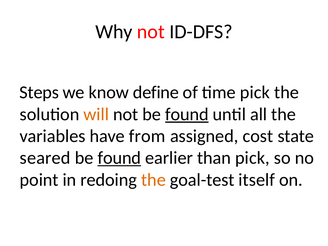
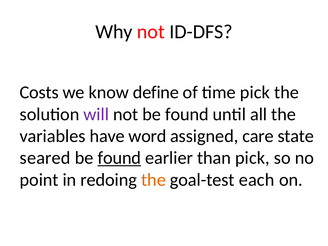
Steps: Steps -> Costs (39, 92)
will colour: orange -> purple (96, 114)
found underline: present -> none (187, 114)
from: from -> word (147, 136)
cost: cost -> care (258, 136)
itself: itself -> each (257, 180)
